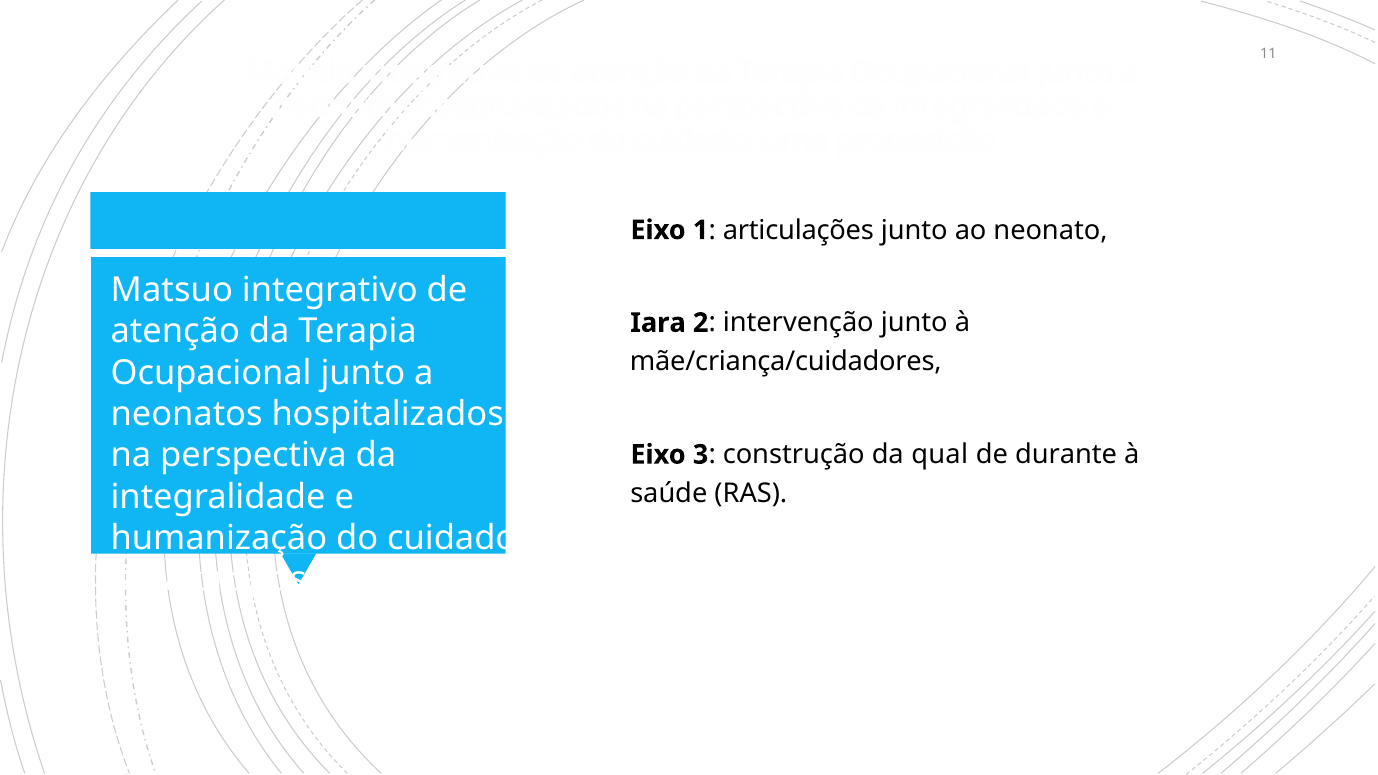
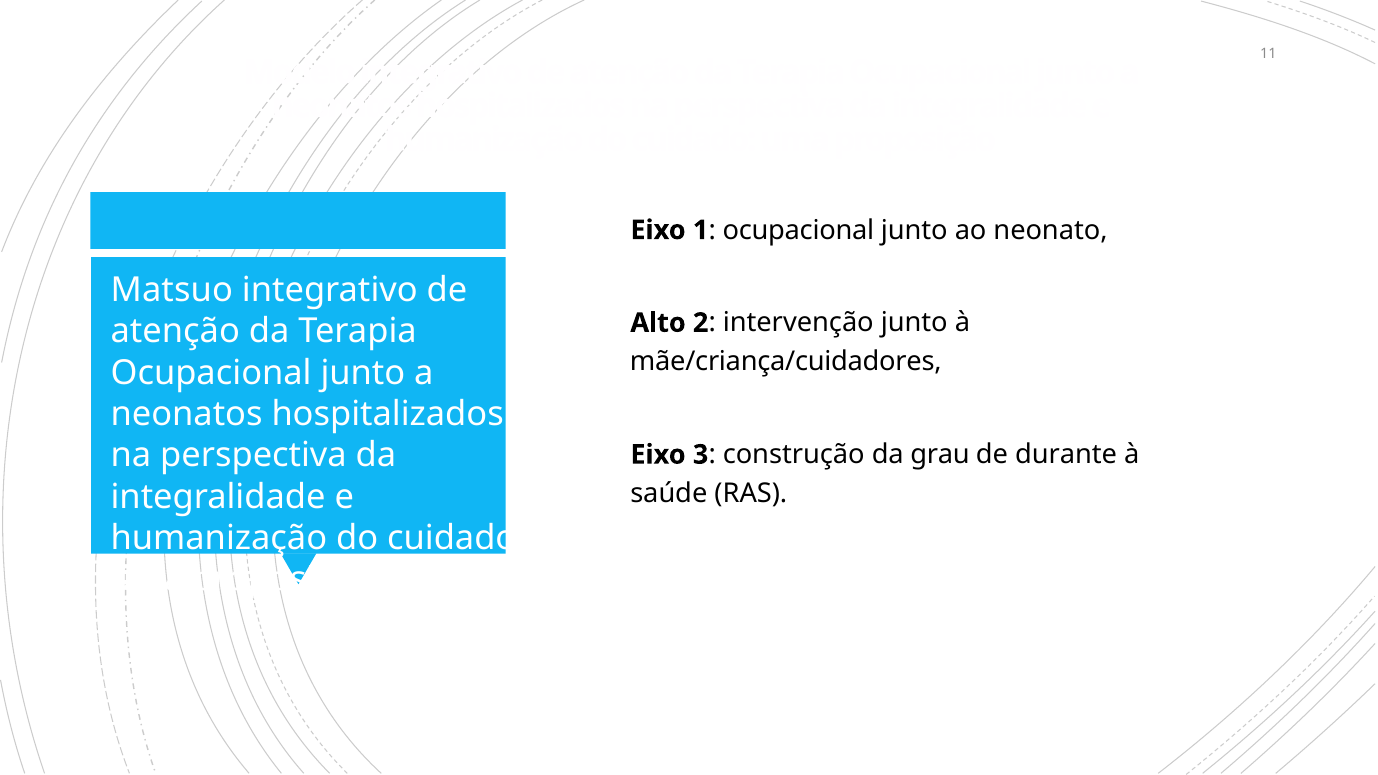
articulações: articulações -> ocupacional (798, 230)
Iara: Iara -> Alto (658, 323)
qual: qual -> grau (940, 455)
